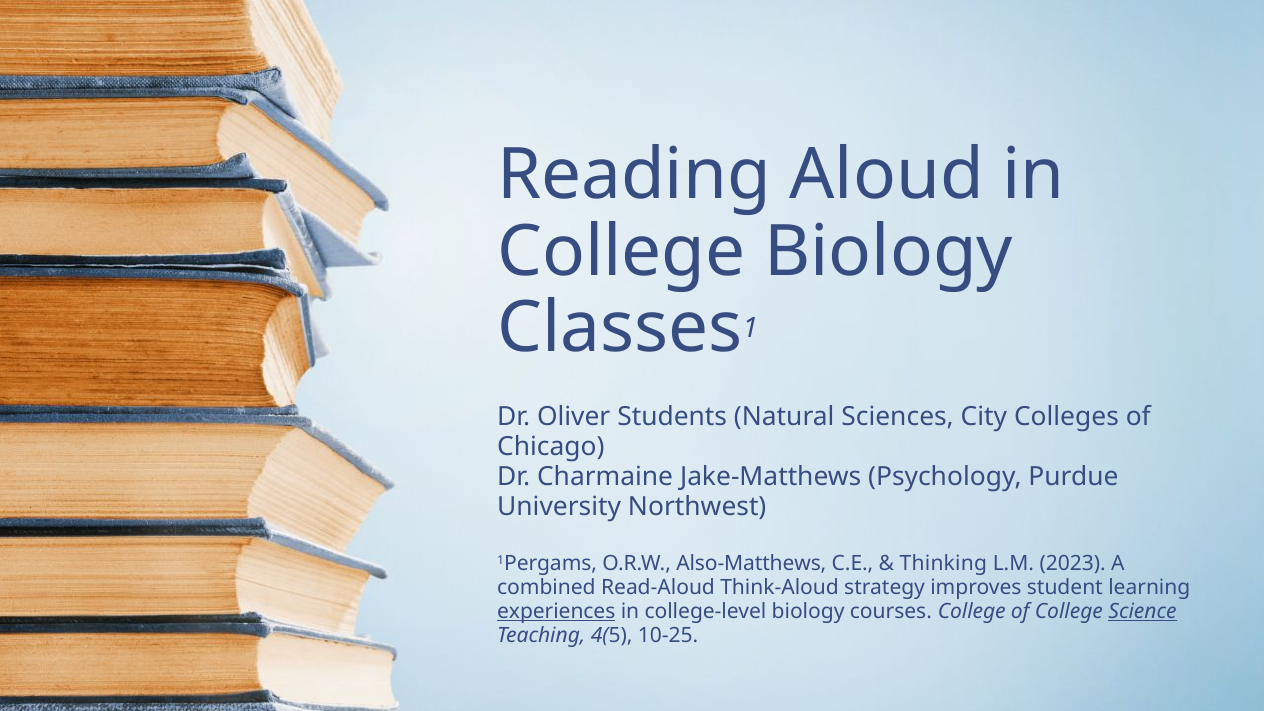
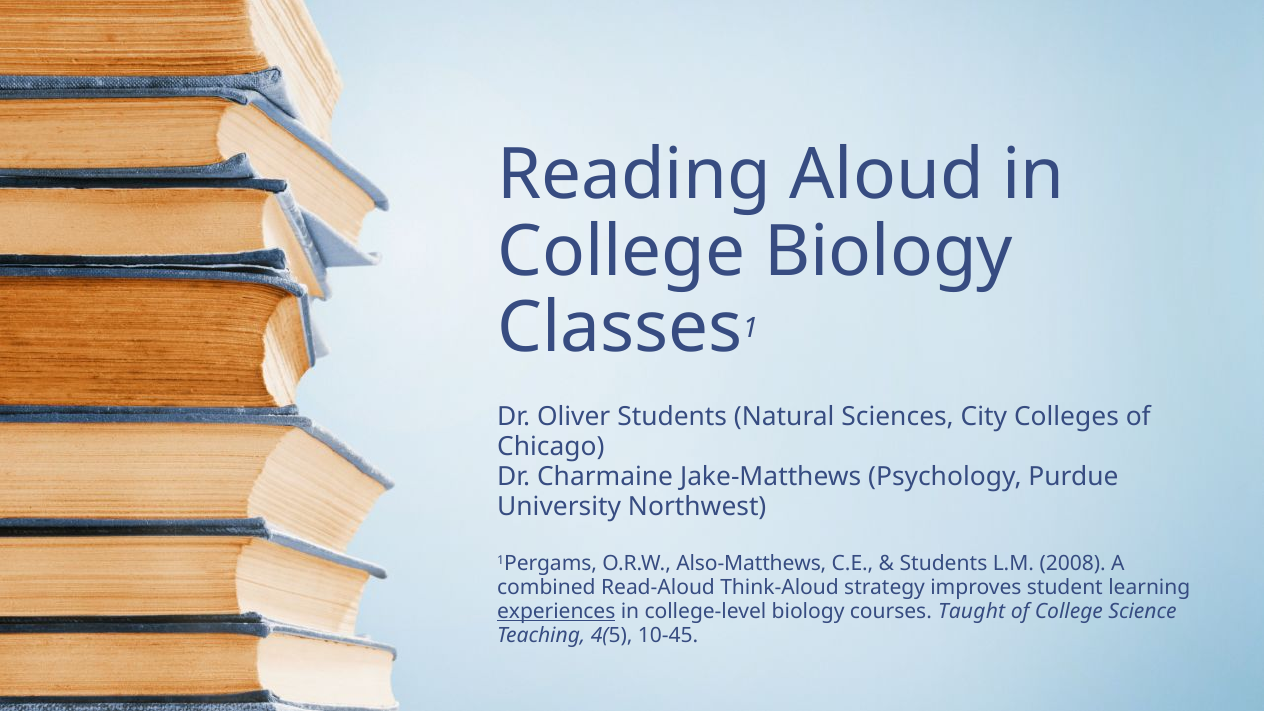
Thinking: Thinking -> Students (943, 564)
2023: 2023 -> 2008 (1073, 564)
courses College: College -> Taught (972, 612)
Science underline: present -> none (1142, 612)
10-25: 10-25 -> 10-45 (668, 636)
